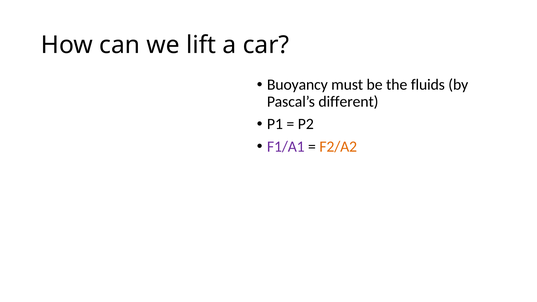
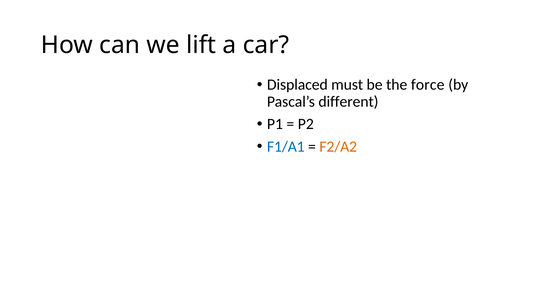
Buoyancy: Buoyancy -> Displaced (297, 85)
fluids: fluids -> force (428, 85)
F1/A1 colour: purple -> blue (286, 147)
